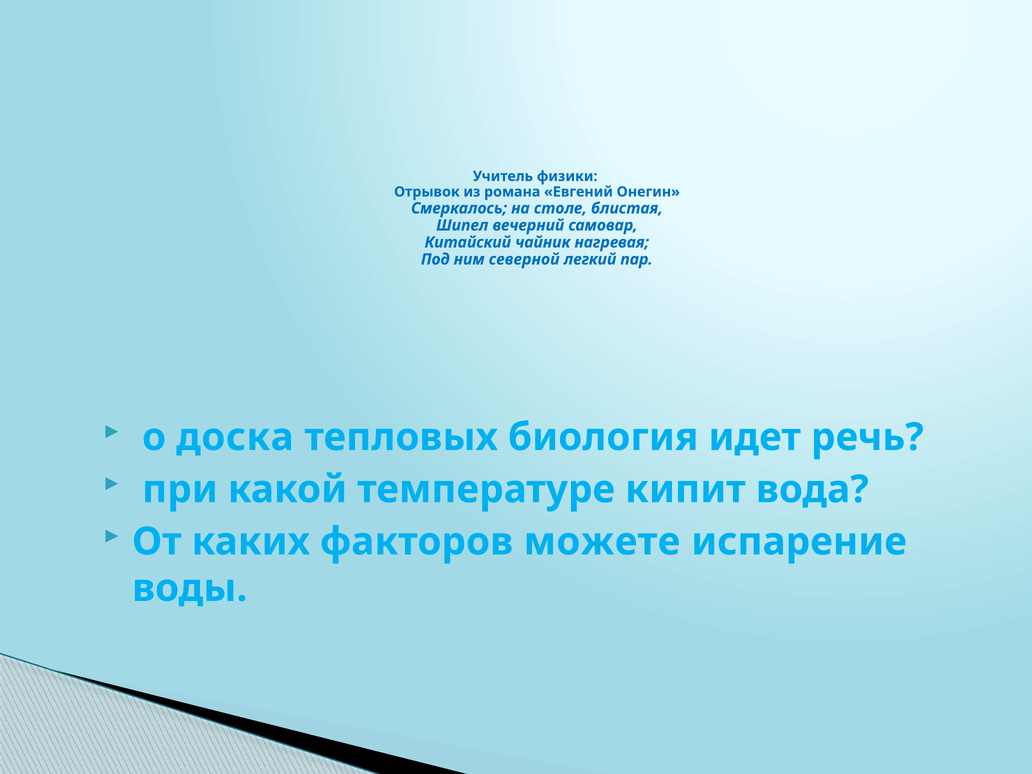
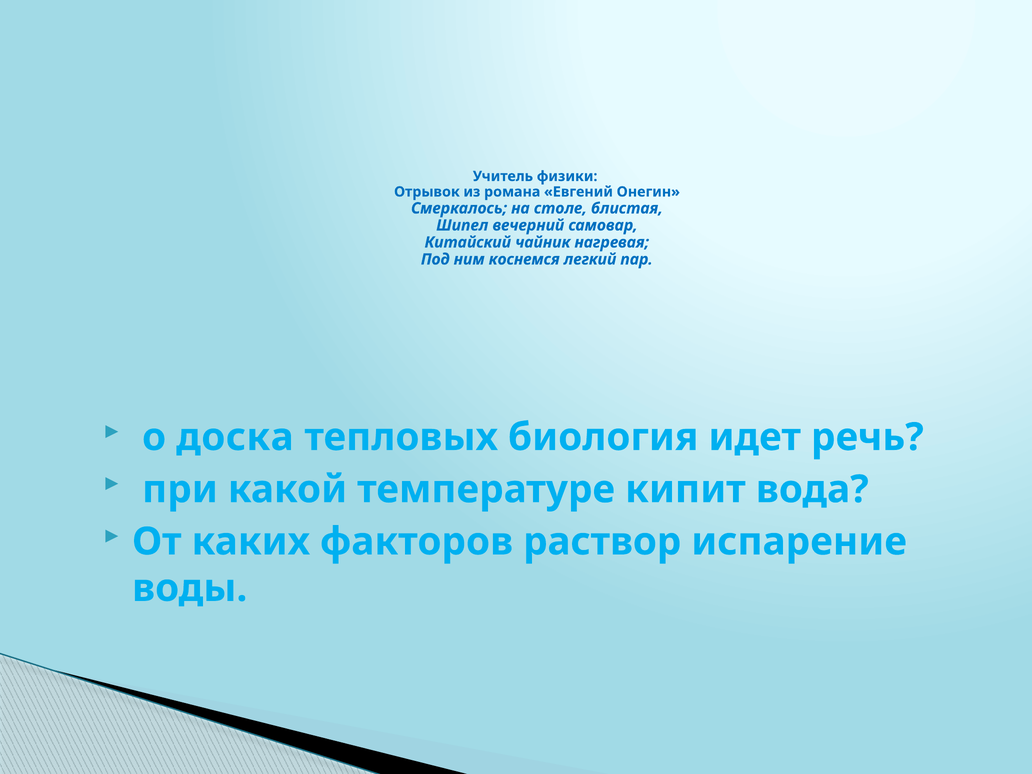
северной: северной -> коснемся (524, 259)
можете: можете -> раствор (602, 542)
